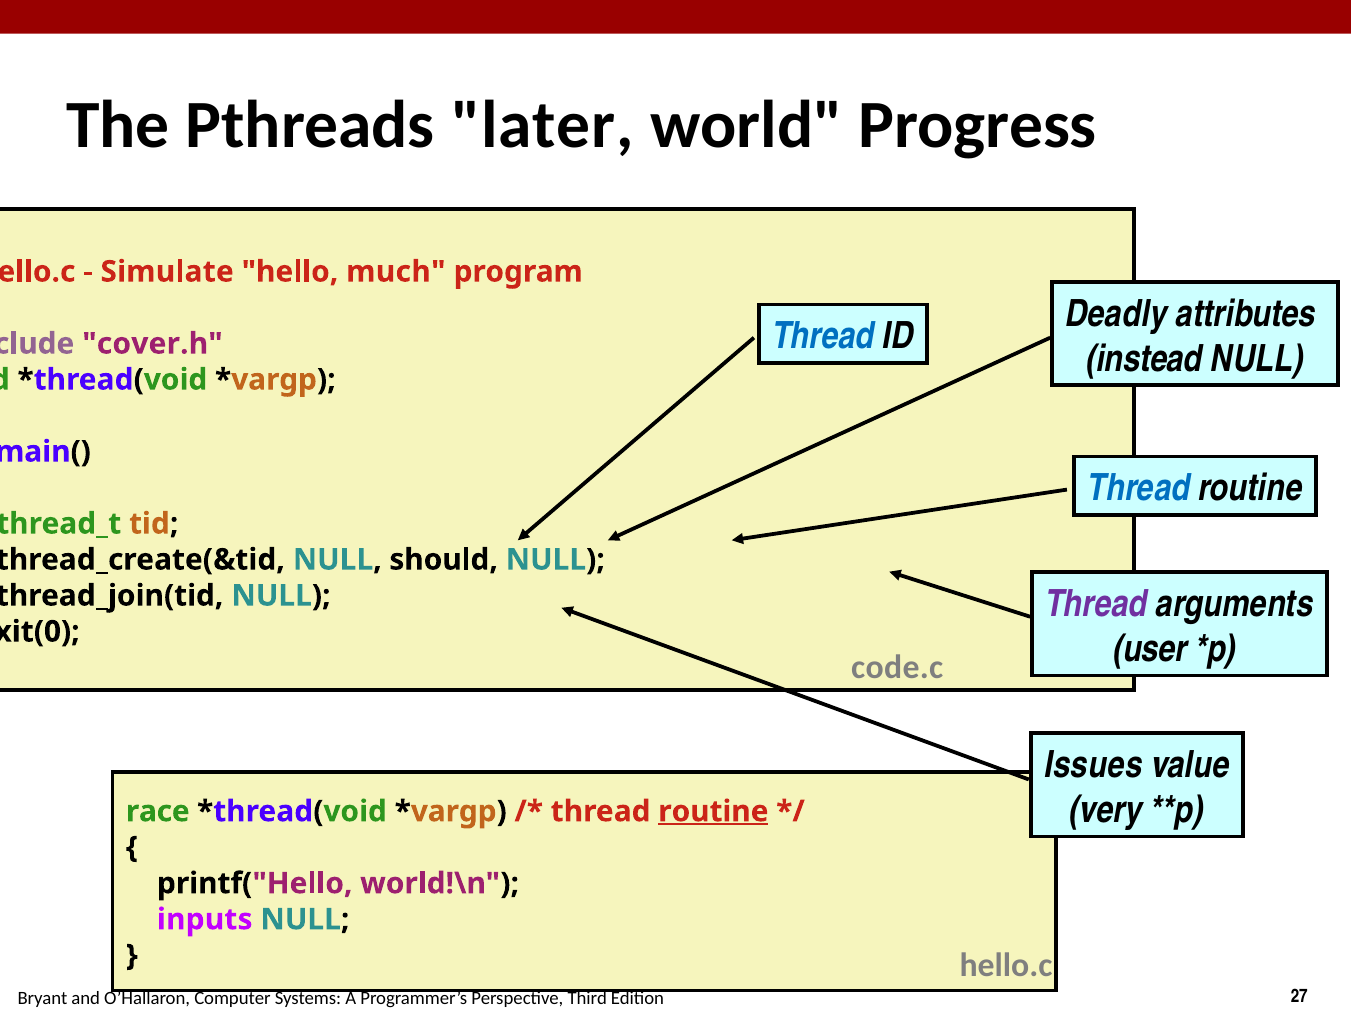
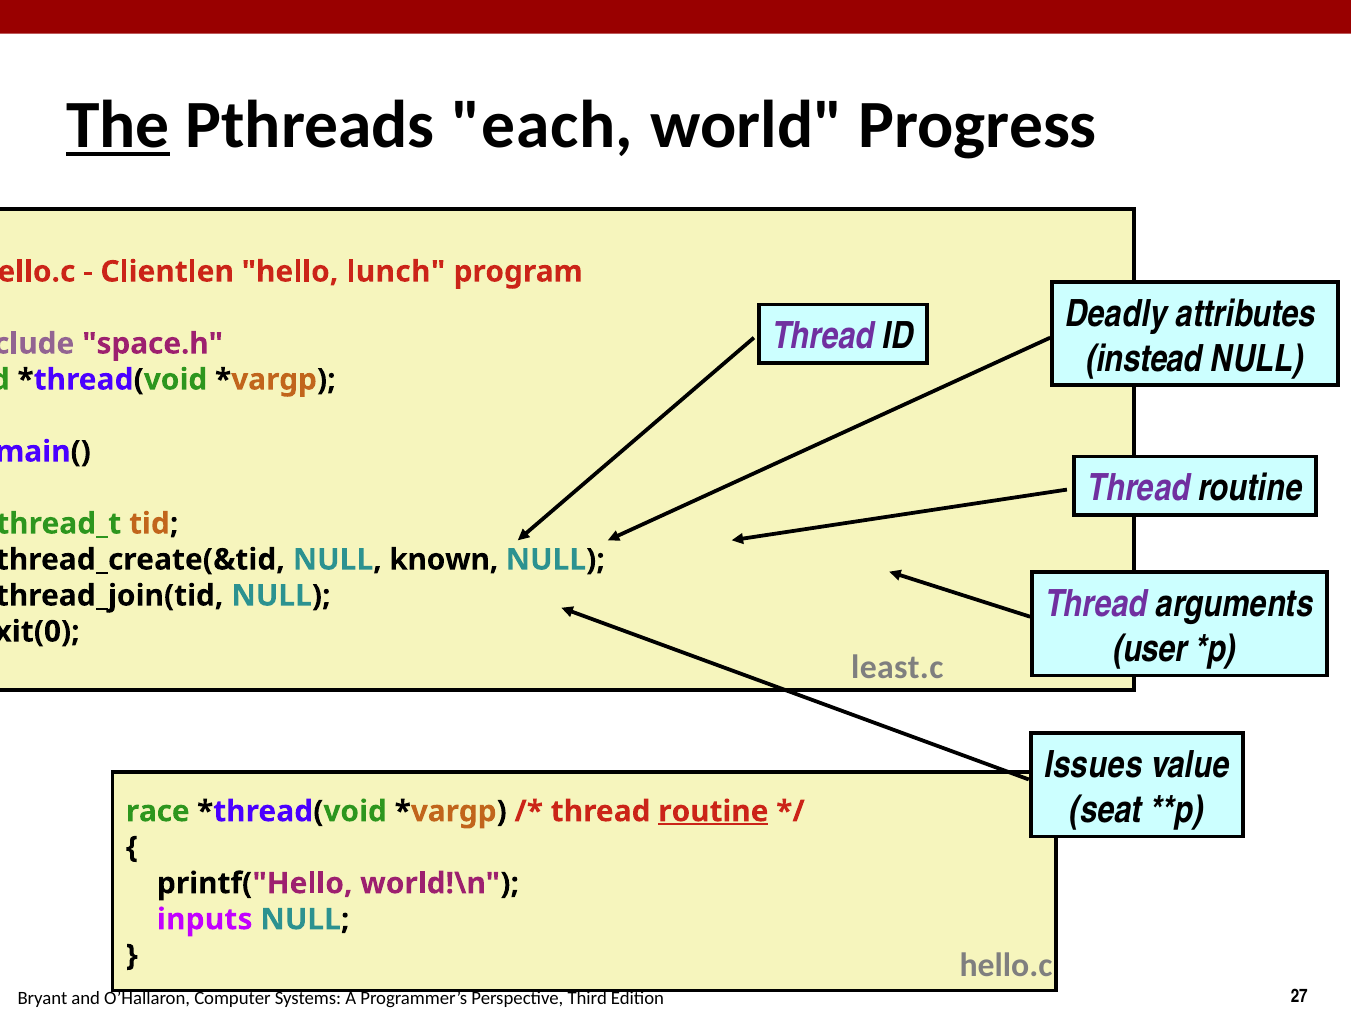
The underline: none -> present (118, 125)
later: later -> each (542, 125)
Simulate: Simulate -> Clientlen (167, 272)
much: much -> lunch (396, 272)
Thread colour: blue -> purple (823, 336)
cover.h: cover.h -> space.h (153, 344)
Thread colour: blue -> purple (1139, 488)
should: should -> known (444, 560)
code.c: code.c -> least.c (897, 668)
very: very -> seat (1106, 810)
